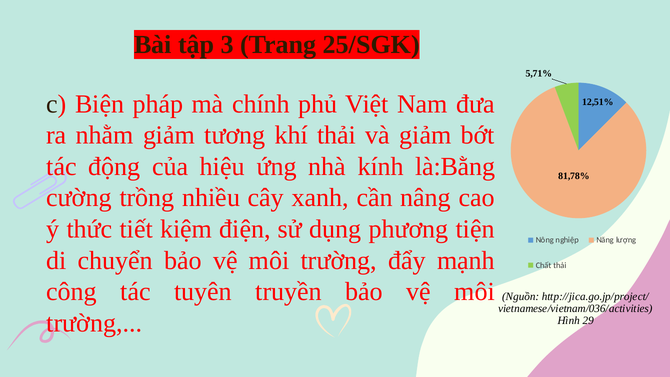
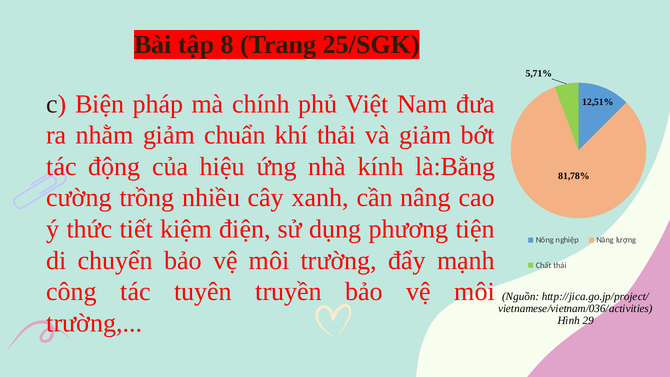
3: 3 -> 8 (227, 44)
tương: tương -> chuẩn (235, 135)
